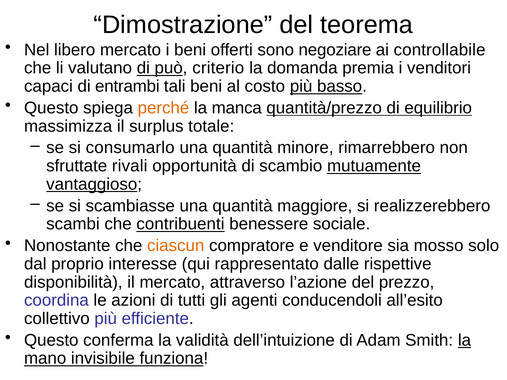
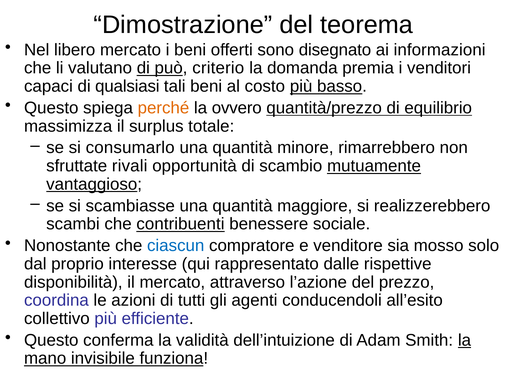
negoziare: negoziare -> disegnato (335, 50)
controllabile: controllabile -> informazioni (440, 50)
entrambi: entrambi -> qualsiasi (127, 86)
manca: manca -> ovvero (237, 108)
ciascun colour: orange -> blue (176, 246)
